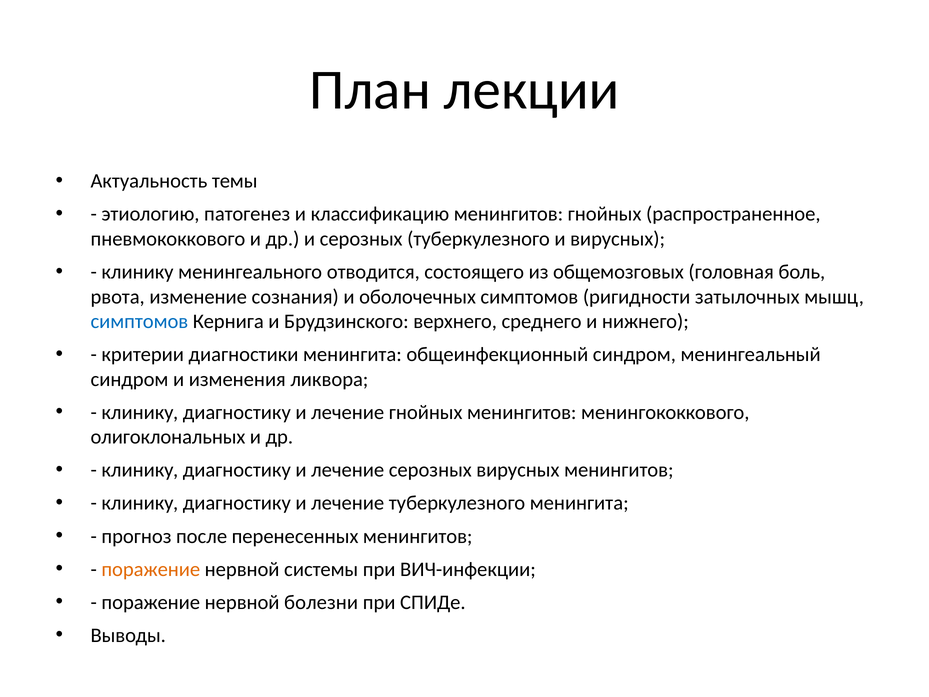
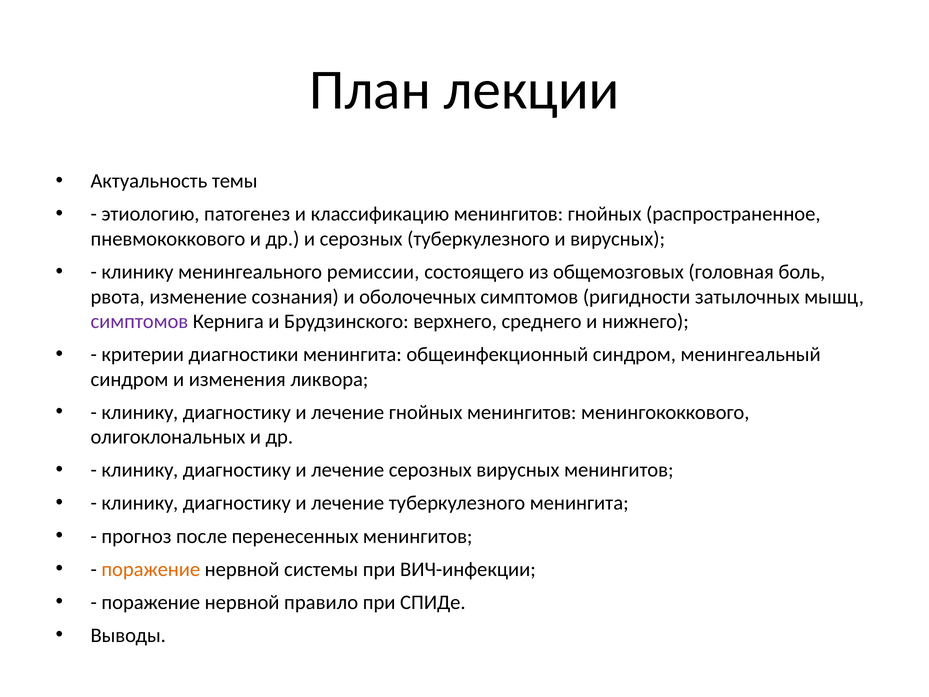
отводится: отводится -> ремиссии (373, 272)
симптомов colour: blue -> purple (139, 321)
болезни: болезни -> правило (321, 602)
